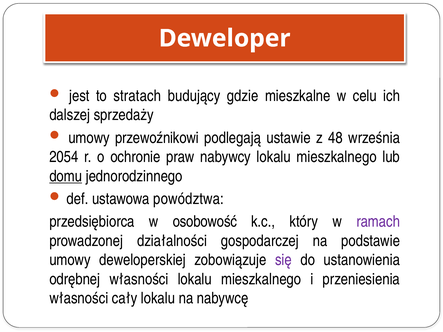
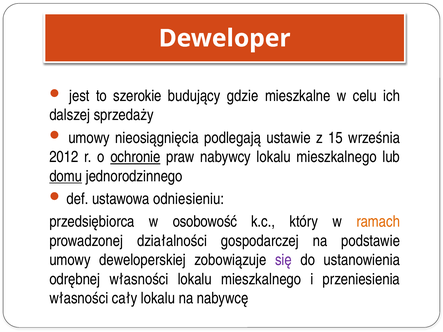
stratach: stratach -> szerokie (137, 96)
przewoźnikowi: przewoźnikowi -> nieosiągnięcia (157, 138)
48: 48 -> 15 (335, 138)
2054: 2054 -> 2012 (64, 157)
ochronie underline: none -> present (135, 157)
powództwa: powództwa -> odniesieniu (189, 199)
ramach colour: purple -> orange (378, 222)
